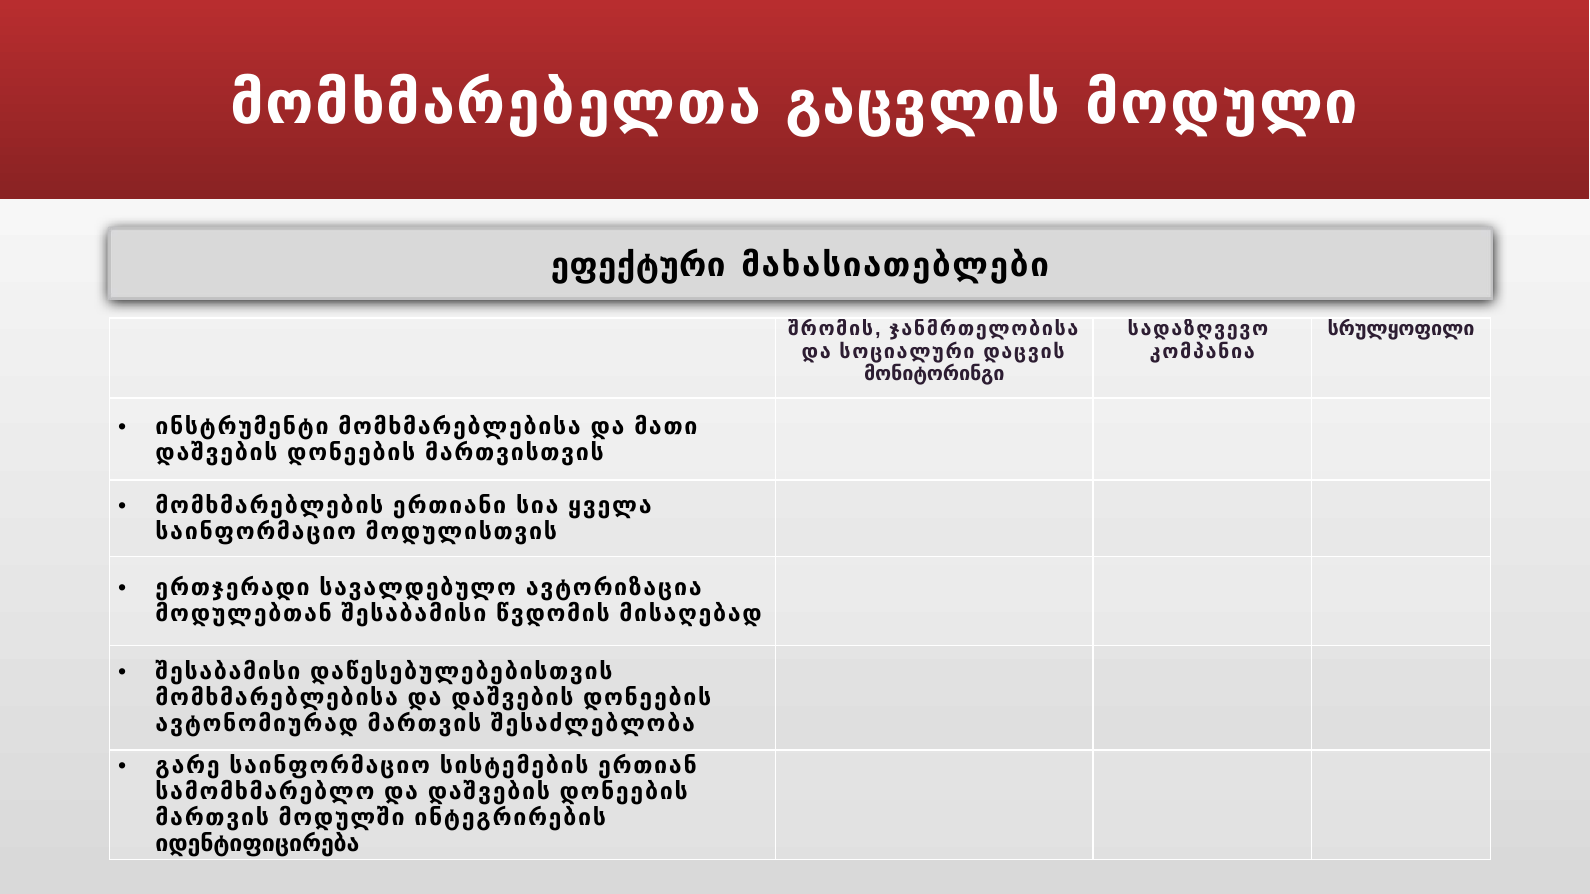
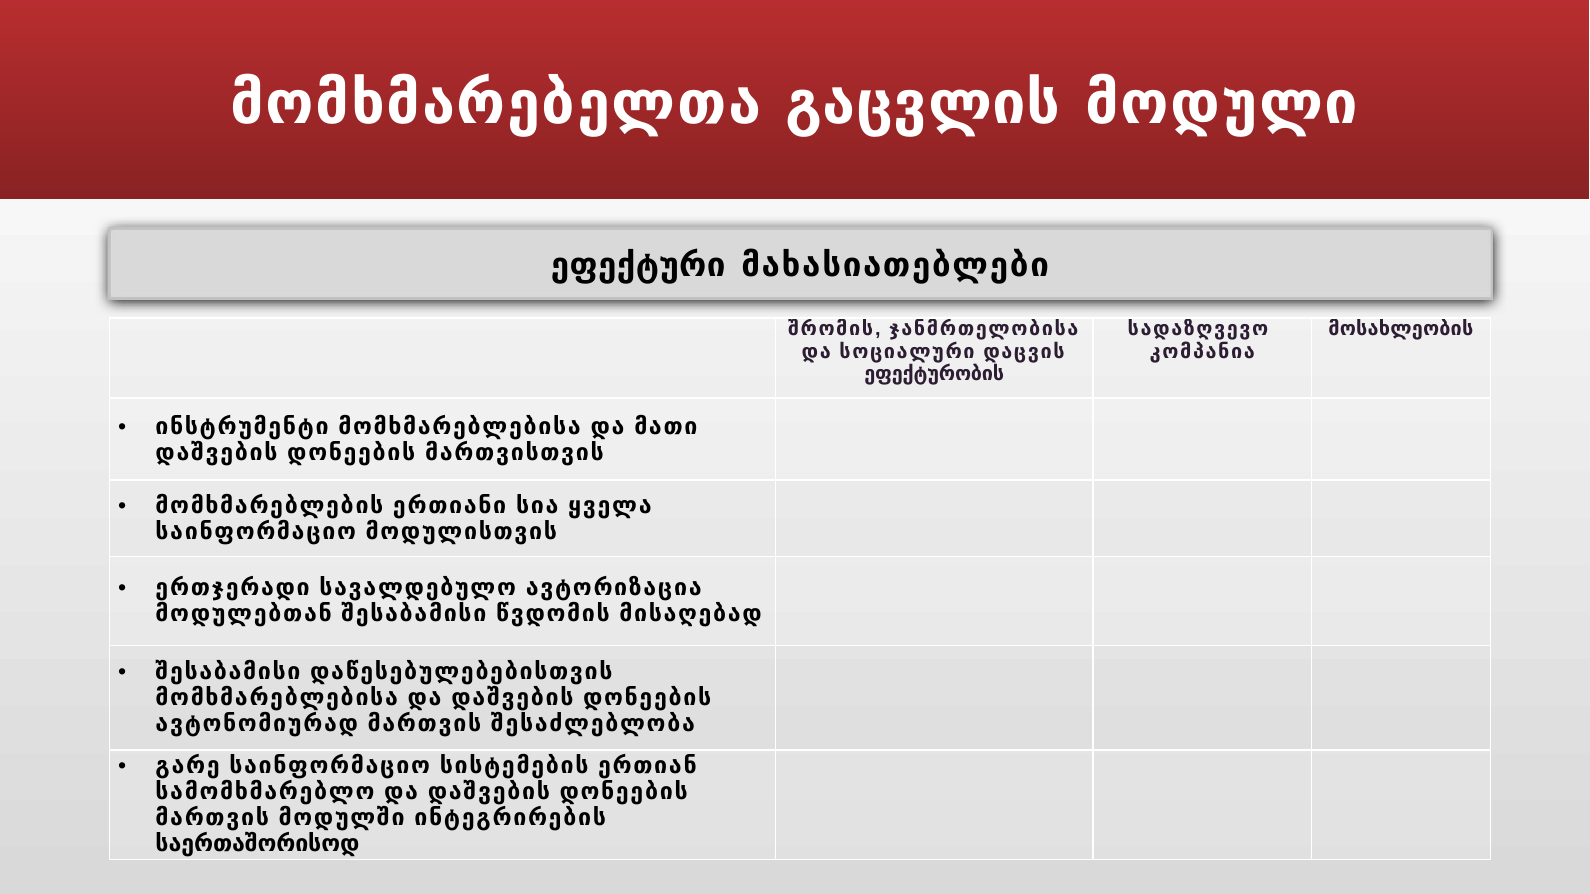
სრულყოფილი: სრულყოფილი -> მოსახლეობის (1401, 330)
მონიტორინგი: მონიტორინგი -> ეფექტურობის (934, 374)
იდენტიფიცირება: იდენტიფიცირება -> საერთაშორისოდ (257, 845)
